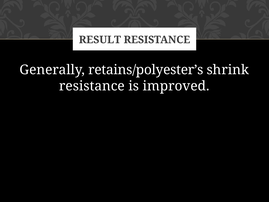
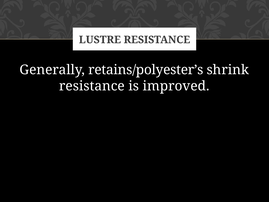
RESULT: RESULT -> LUSTRE (100, 40)
